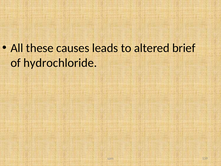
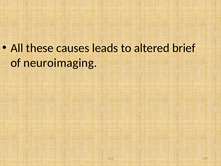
hydrochloride: hydrochloride -> neuroimaging (60, 63)
